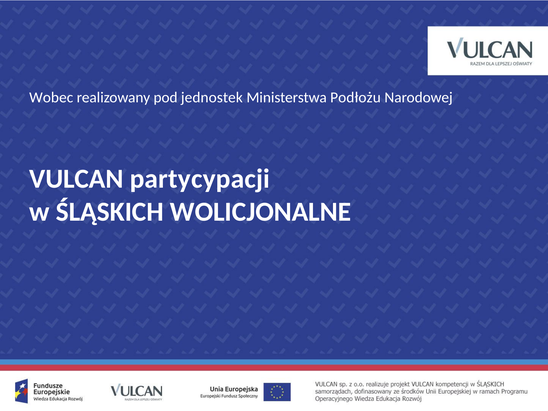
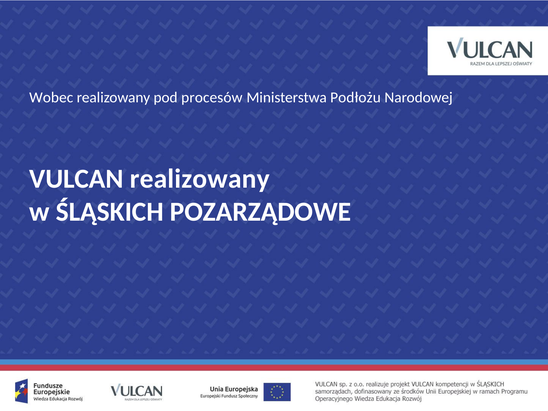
jednostek: jednostek -> procesów (212, 98)
VULCAN partycypacji: partycypacji -> realizowany (200, 179)
WOLICJONALNE: WOLICJONALNE -> POZARZĄDOWE (261, 212)
